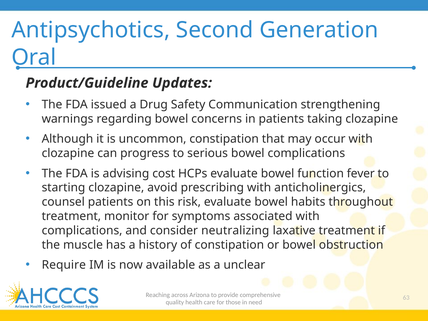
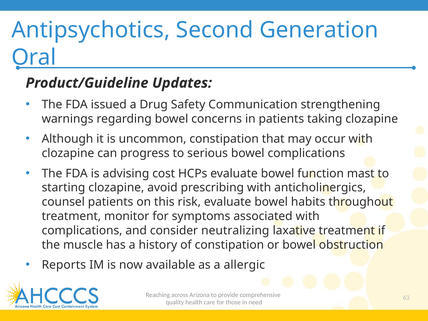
fever: fever -> mast (361, 173)
Require: Require -> Reports (64, 265)
unclear: unclear -> allergic (244, 265)
